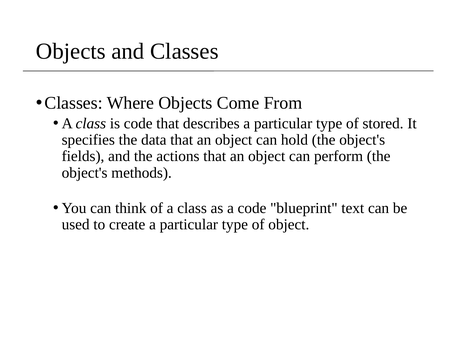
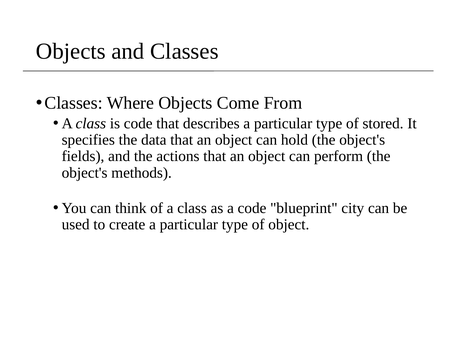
text: text -> city (353, 208)
